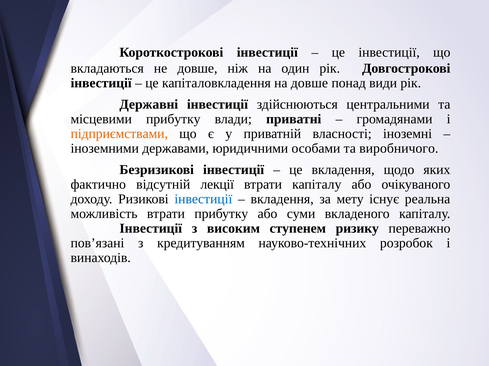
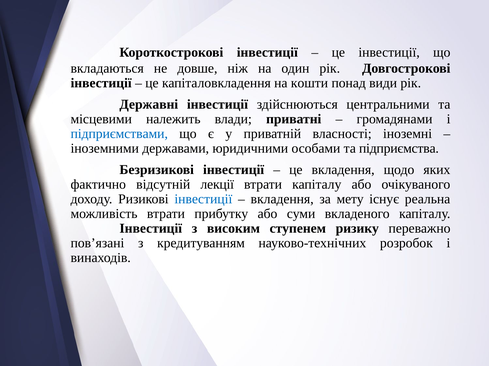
на довше: довше -> кошти (309, 83)
місцевими прибутку: прибутку -> належить (173, 119)
підприємствами colour: orange -> blue (119, 134)
виробничого: виробничого -> підприємства (399, 149)
